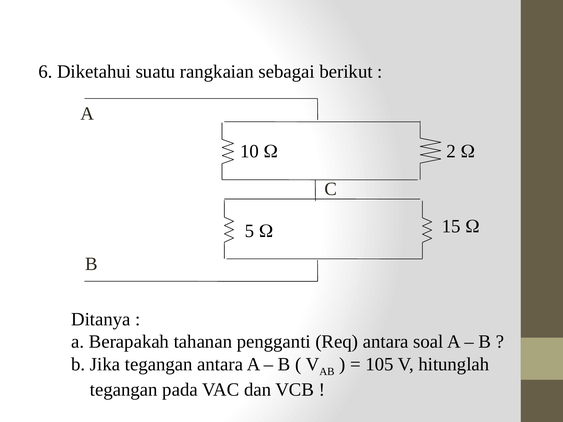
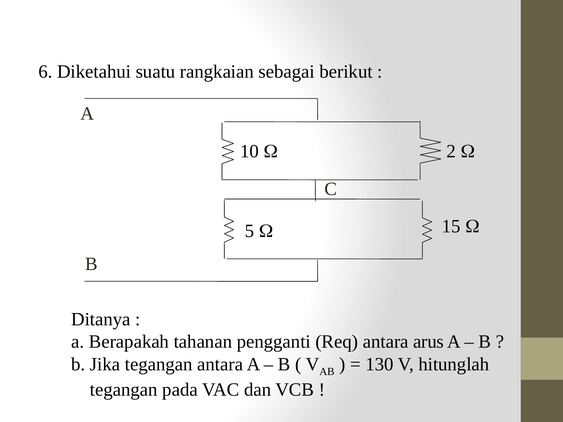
soal: soal -> arus (428, 342)
105: 105 -> 130 (379, 364)
